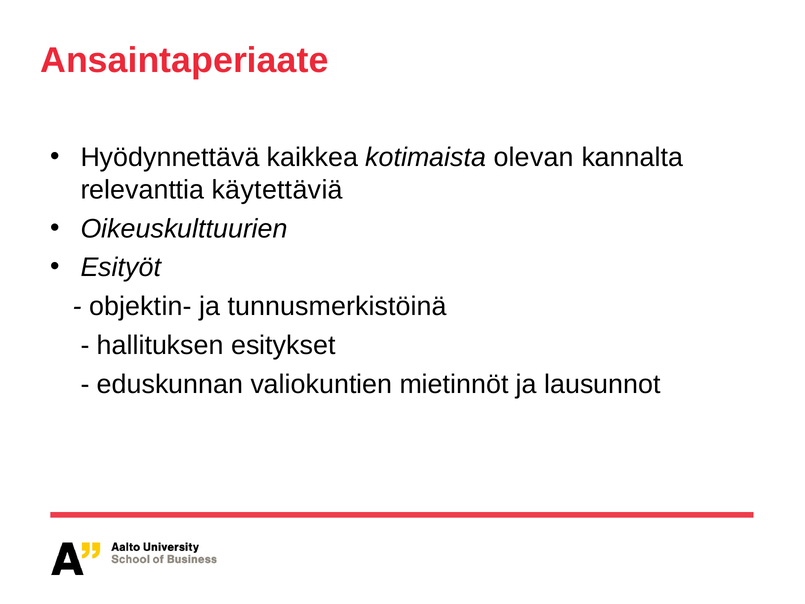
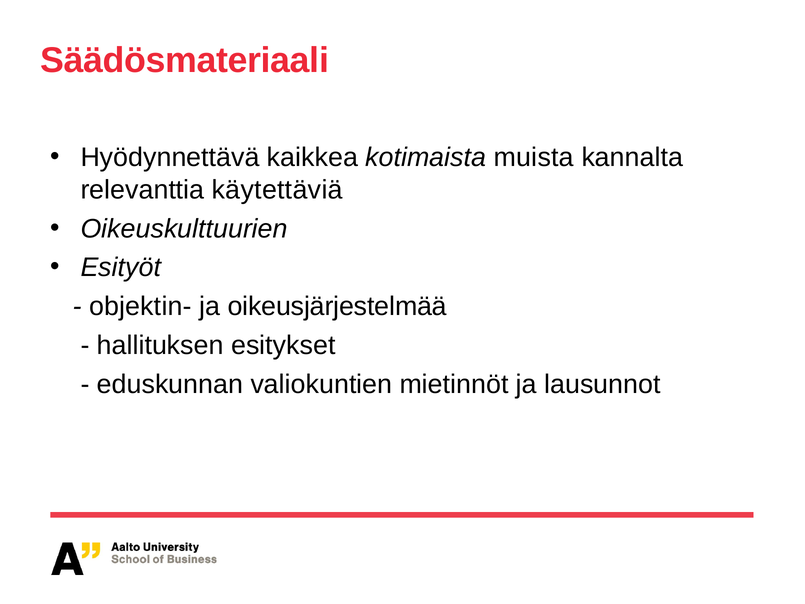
Ansaintaperiaate: Ansaintaperiaate -> Säädösmateriaali (185, 60)
olevan: olevan -> muista (534, 157)
tunnusmerkistöinä: tunnusmerkistöinä -> oikeusjärjestelmää (337, 306)
